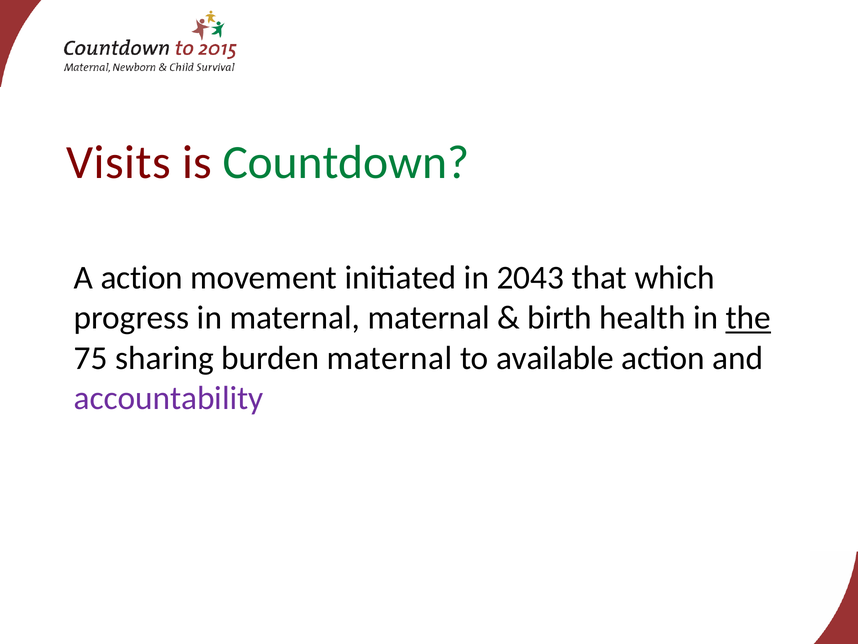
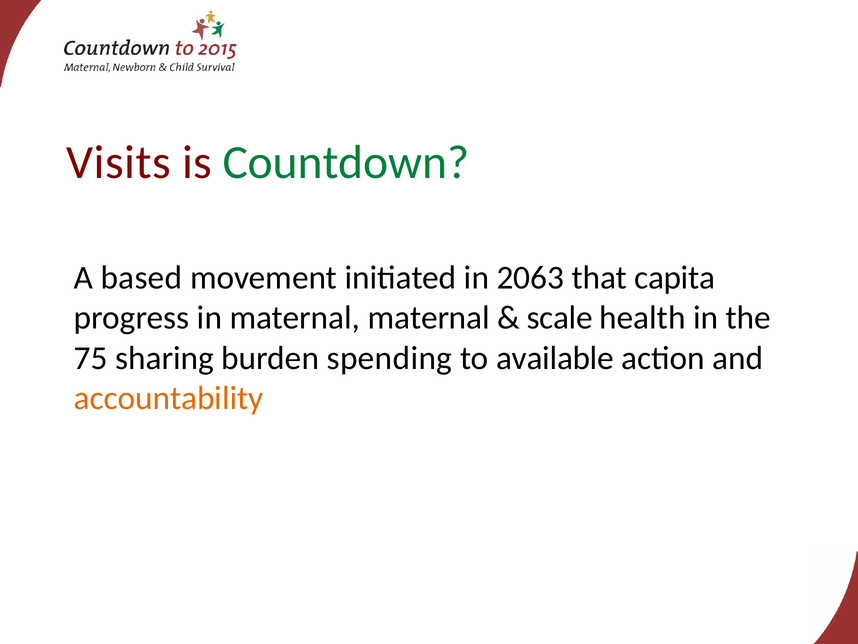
A action: action -> based (141, 278)
2043: 2043 -> 2063 (530, 278)
which: which -> capita (675, 278)
birth: birth -> scale (560, 318)
the underline: present -> none (748, 318)
burden maternal: maternal -> spending (389, 358)
accountability colour: purple -> orange (169, 398)
